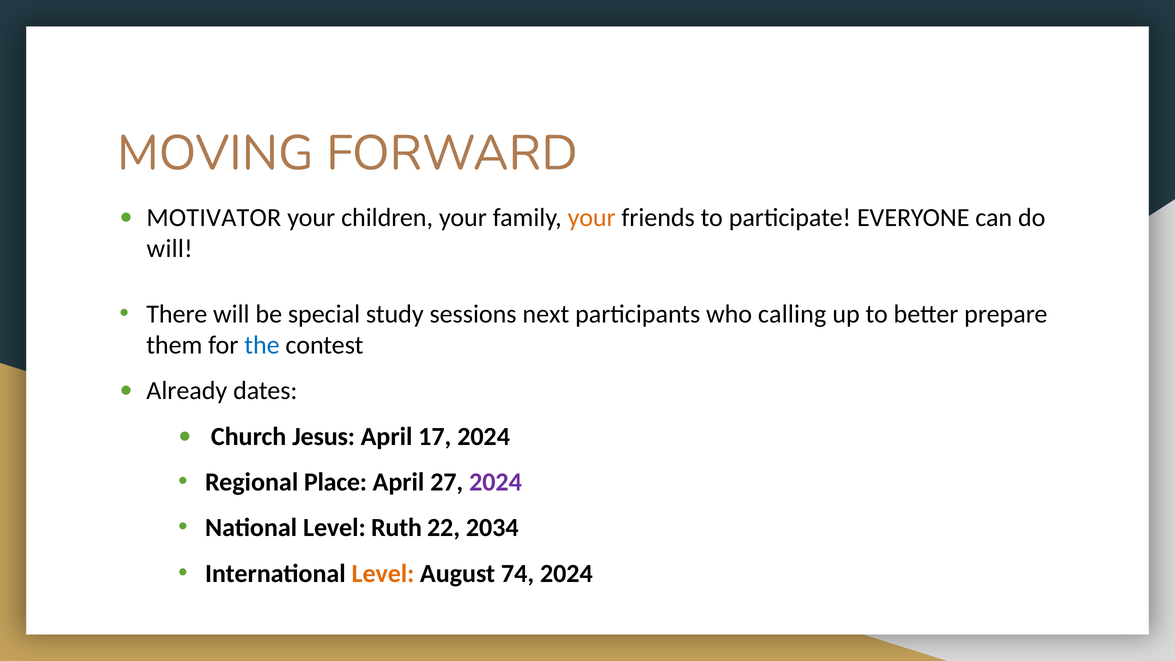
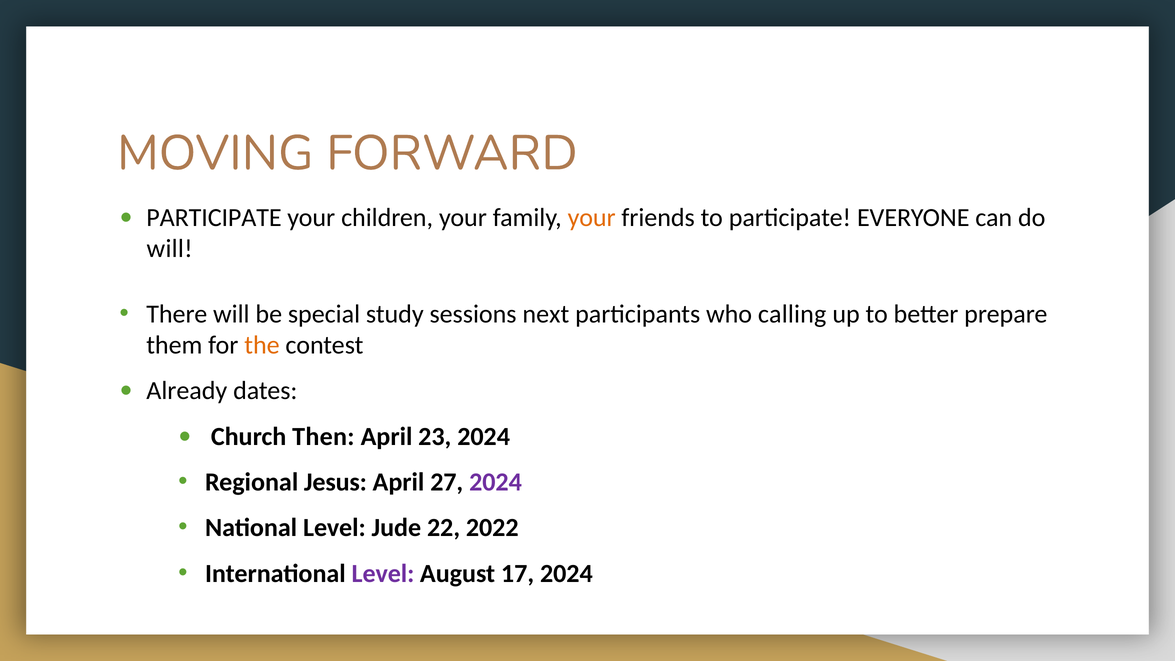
MOTIVATOR: MOTIVATOR -> PARTICIPATE (214, 218)
the colour: blue -> orange (262, 345)
Jesus: Jesus -> Then (323, 436)
17: 17 -> 23 (435, 436)
Place: Place -> Jesus (335, 482)
Ruth: Ruth -> Jude (396, 528)
2034: 2034 -> 2022 (492, 528)
Level colour: orange -> purple (383, 573)
74: 74 -> 17 (518, 573)
